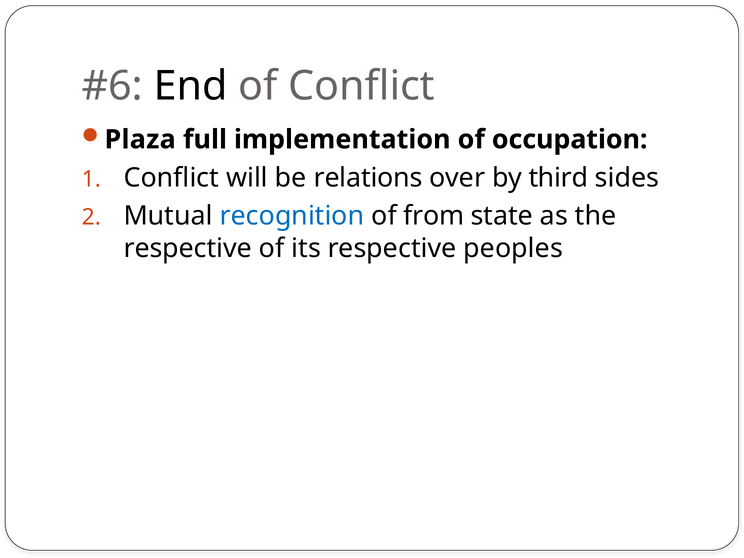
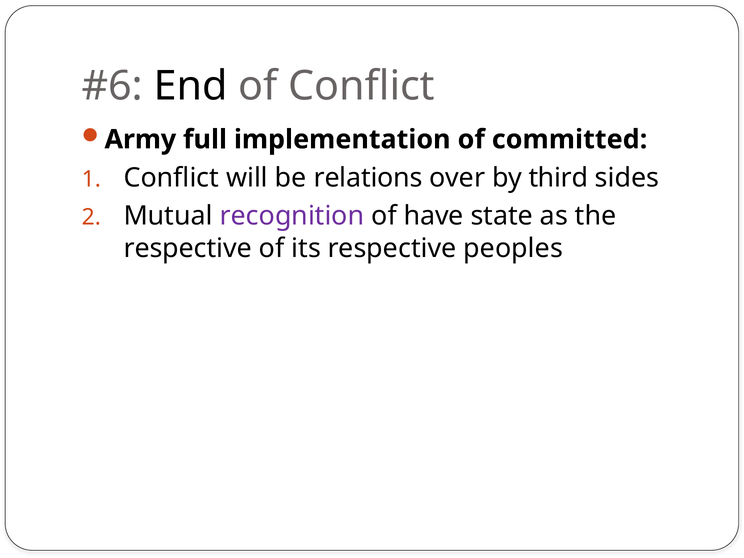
Plaza: Plaza -> Army (140, 139)
occupation: occupation -> committed (570, 139)
recognition colour: blue -> purple (292, 216)
from: from -> have (434, 216)
